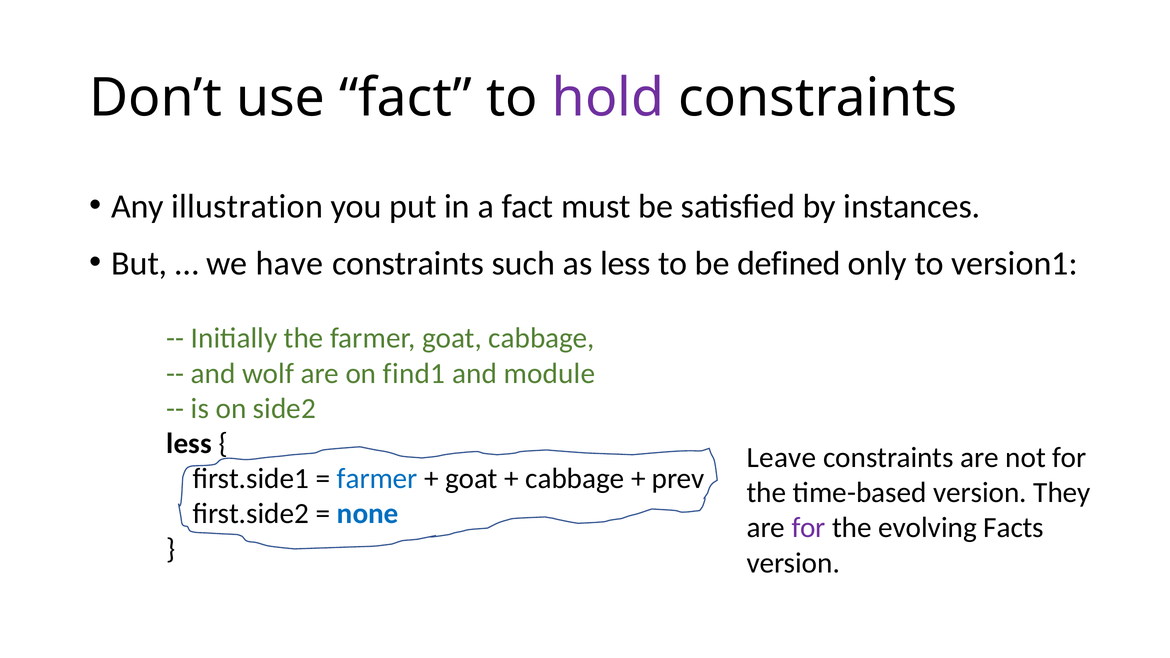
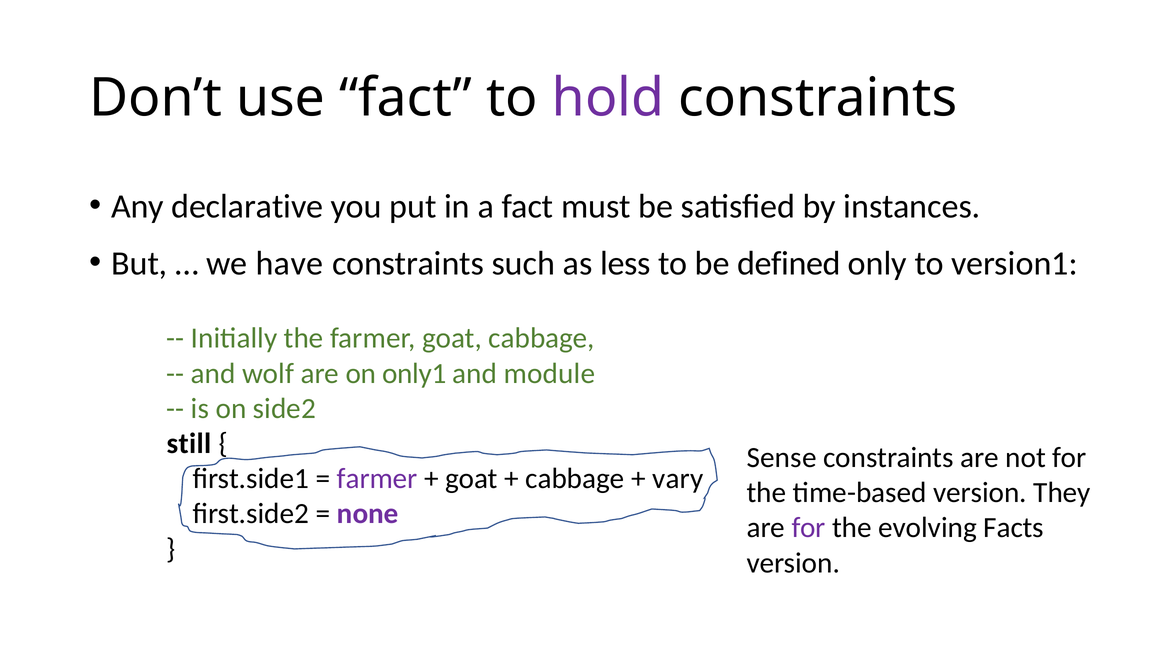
illustration: illustration -> declarative (247, 206)
find1: find1 -> only1 (414, 373)
less: less -> still (189, 444)
Leave: Leave -> Sense (782, 458)
farmer colour: blue -> purple (377, 479)
prev: prev -> vary (678, 479)
none colour: blue -> purple (368, 514)
